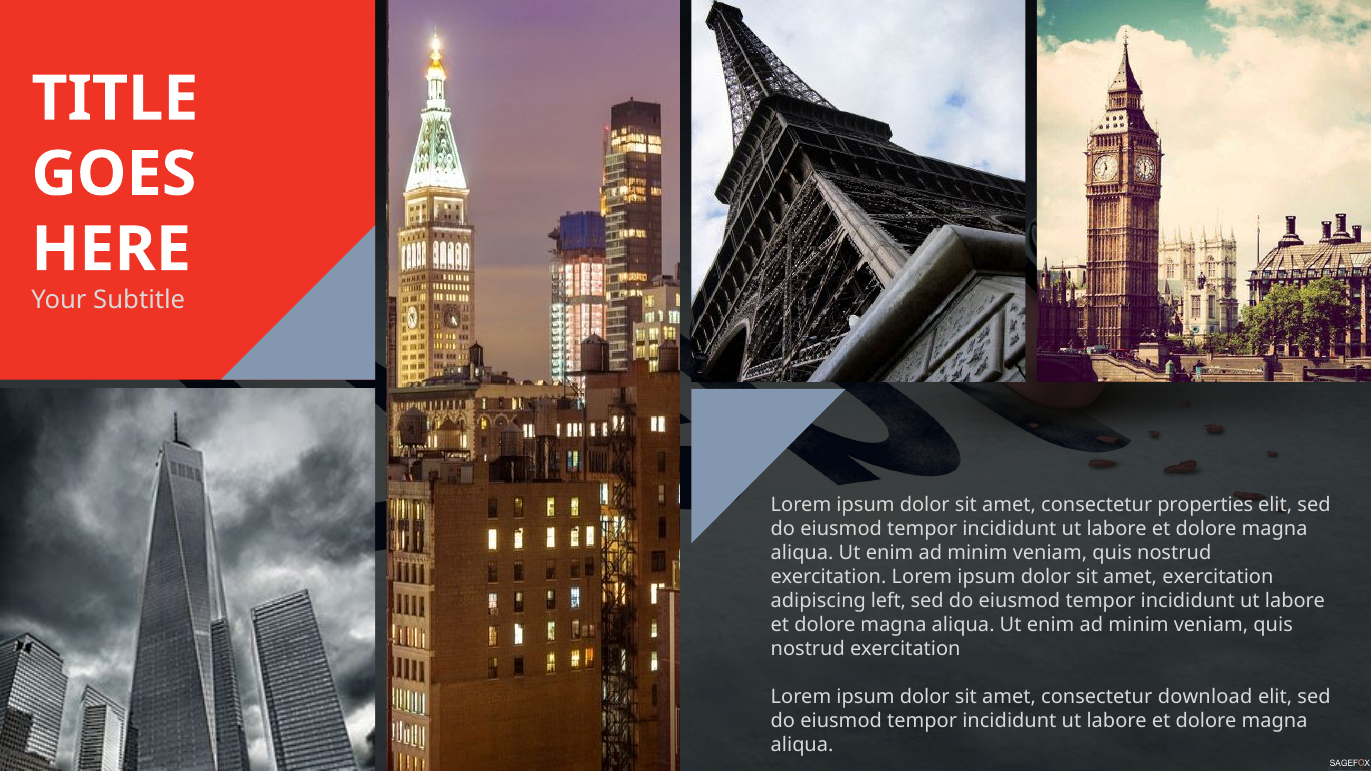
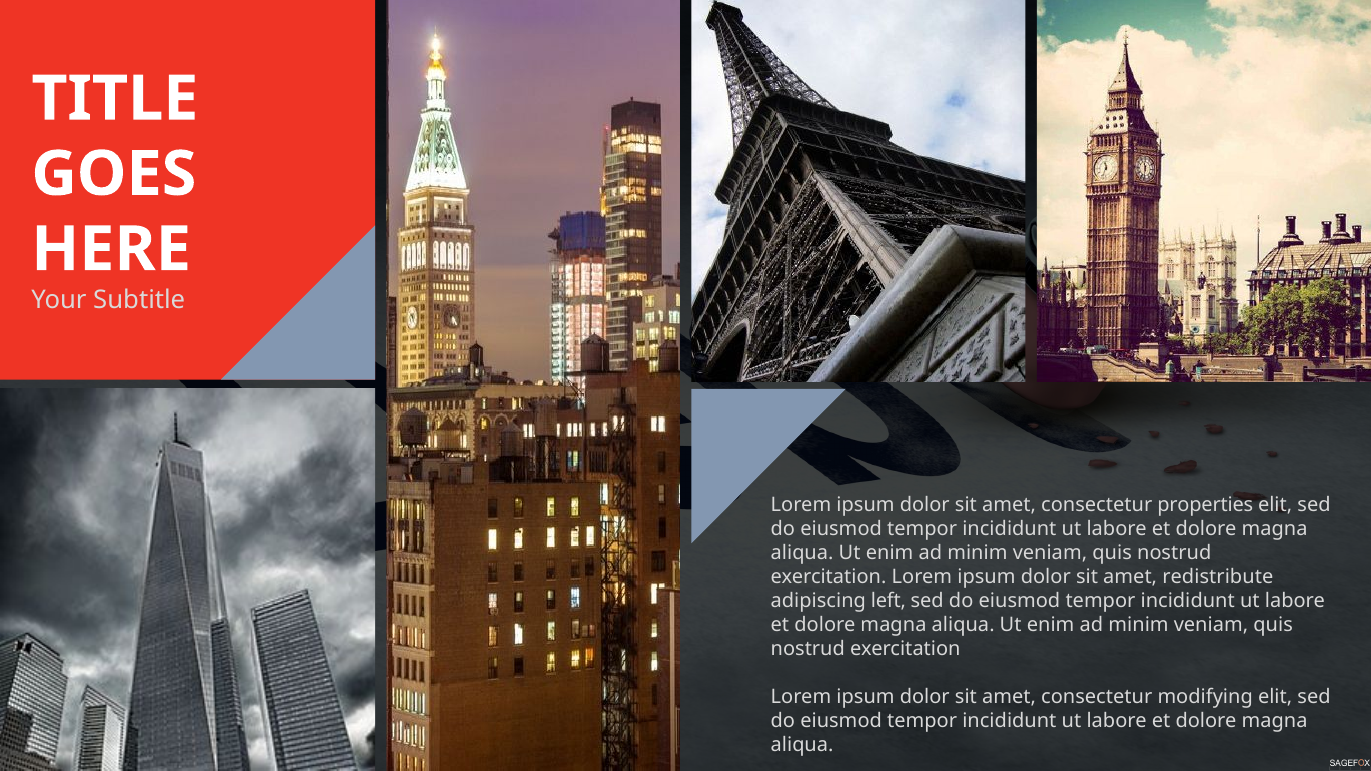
amet exercitation: exercitation -> redistribute (1218, 577)
download: download -> modifying (1205, 697)
